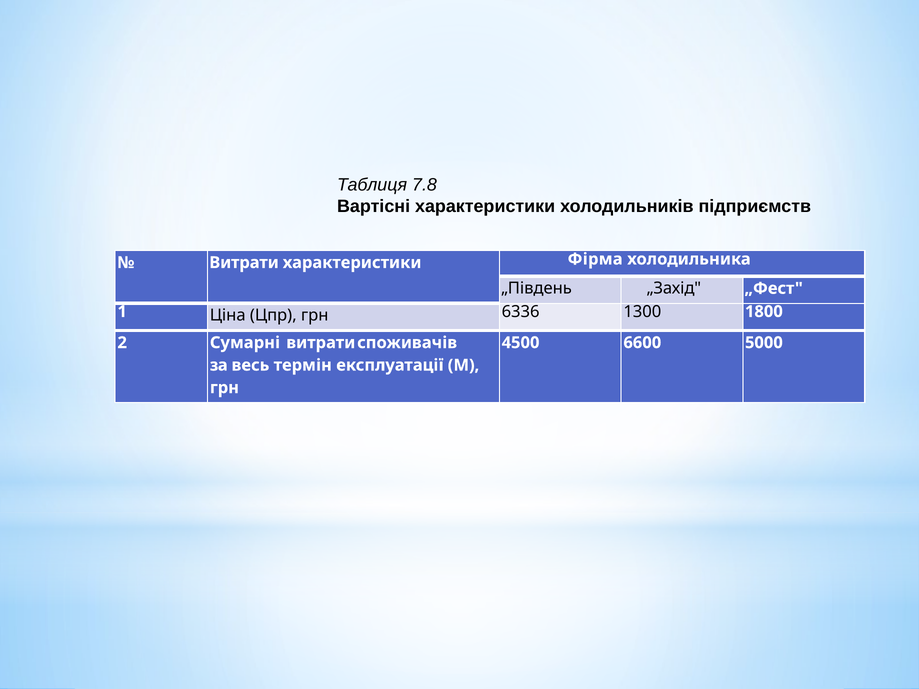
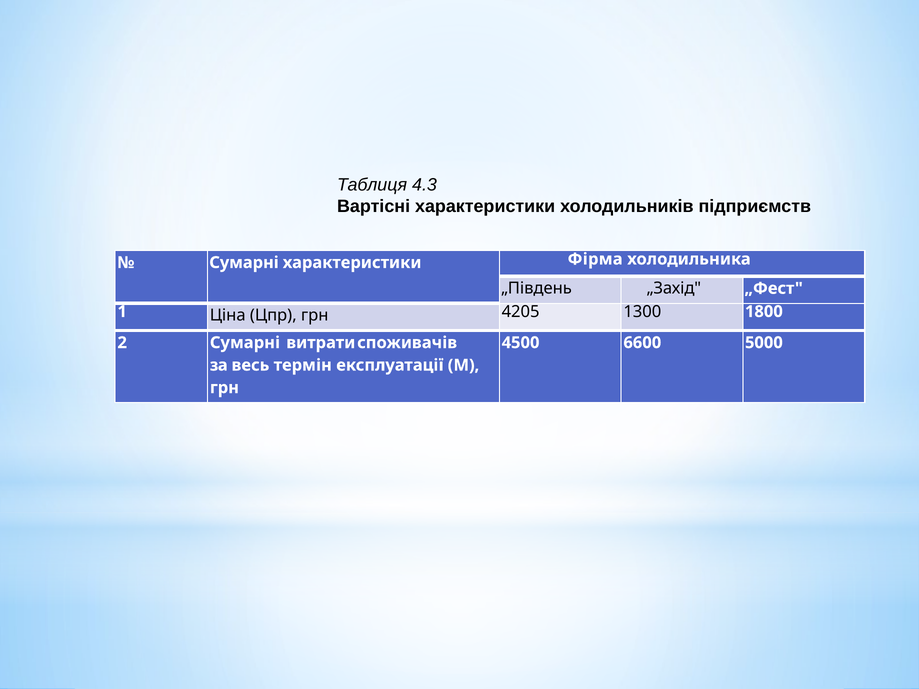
7.8: 7.8 -> 4.3 (424, 185)
Витрати: Витрати -> Сумарні (244, 263)
6336: 6336 -> 4205 (521, 312)
